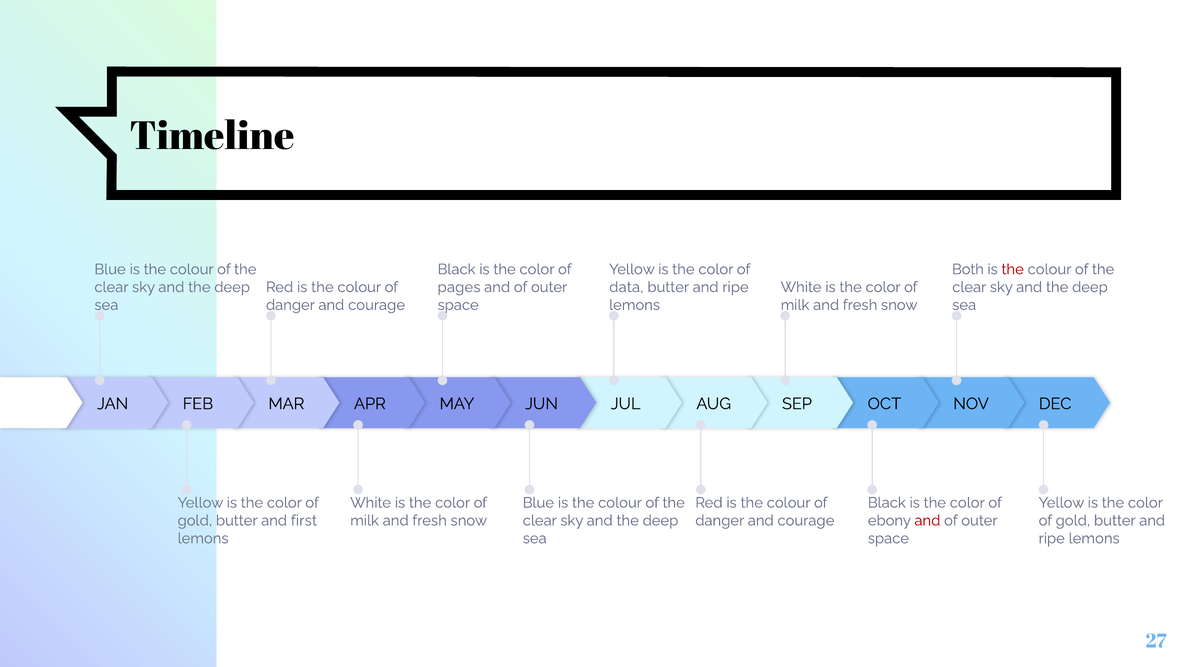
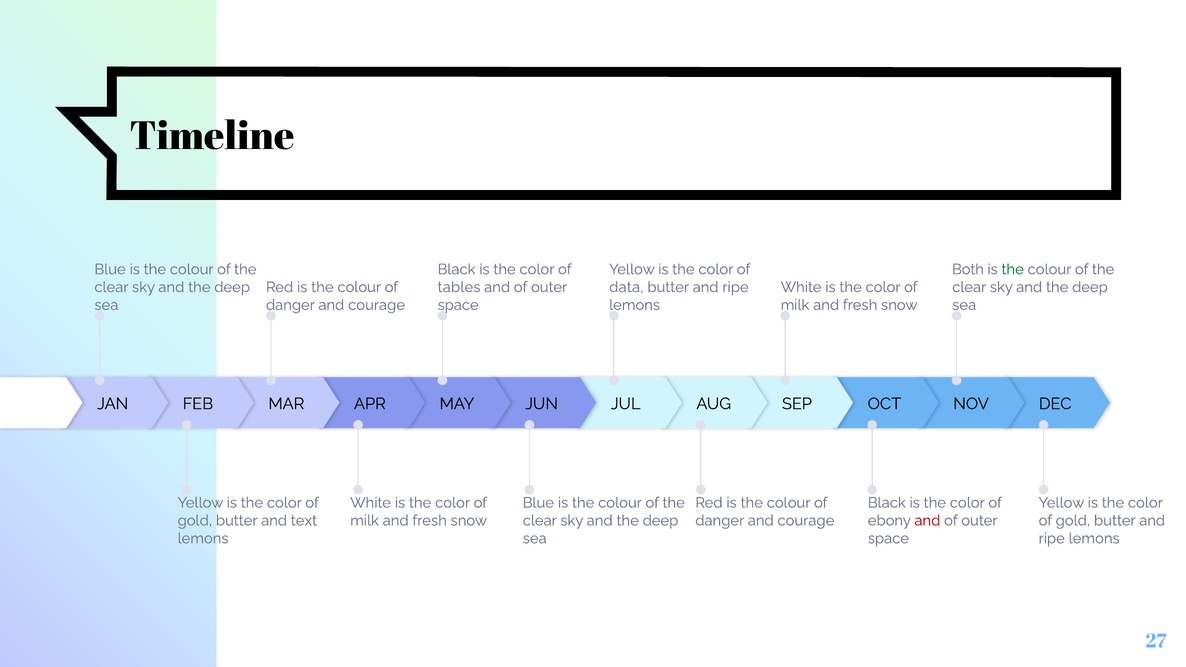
the colour: red -> green (1013, 269)
pages: pages -> tables (459, 287)
first: first -> text (304, 521)
